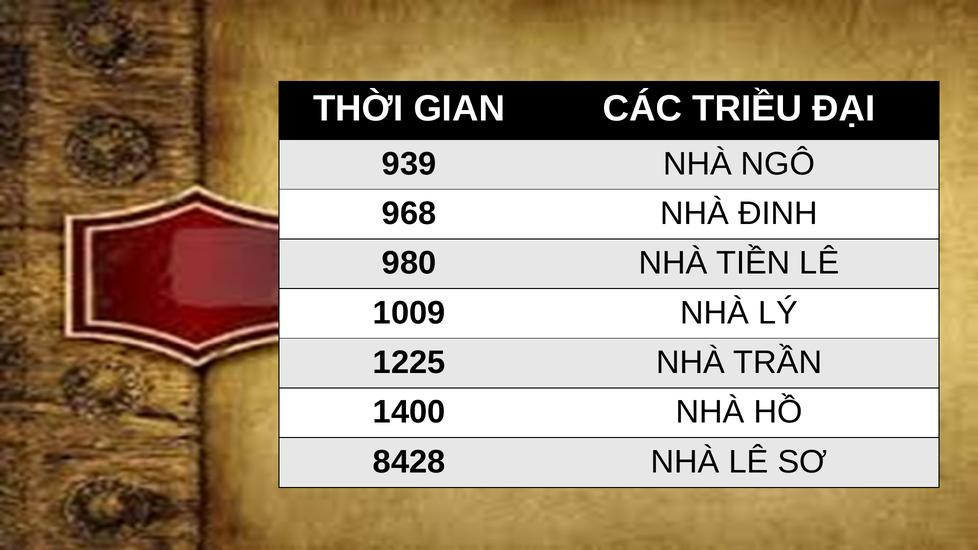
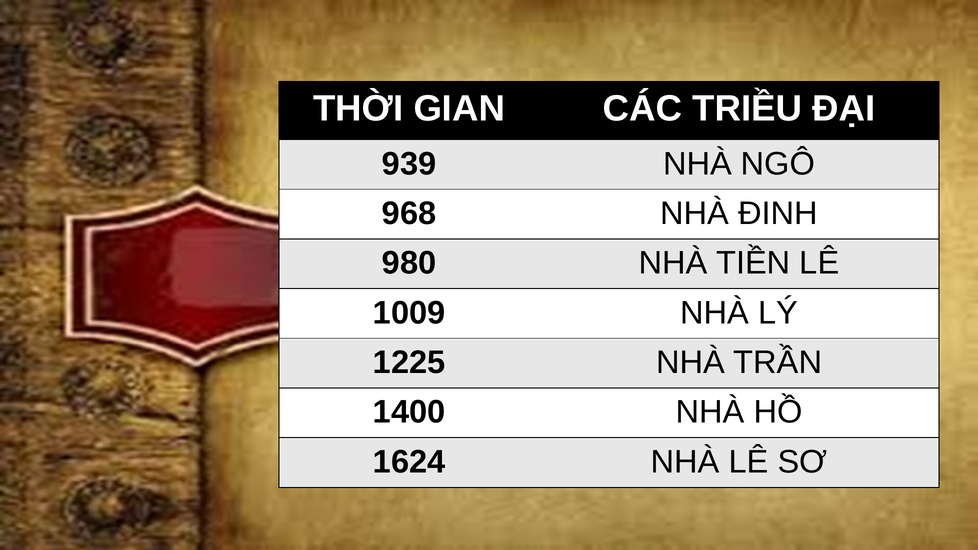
8428: 8428 -> 1624 (409, 462)
